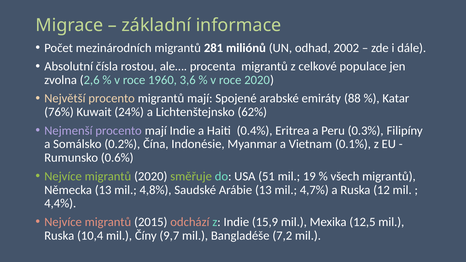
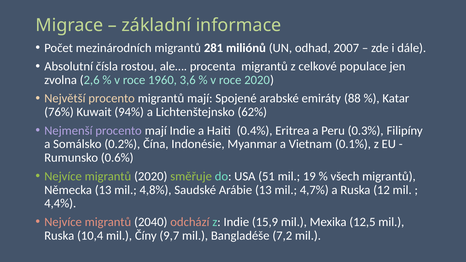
2002: 2002 -> 2007 (346, 48)
24%: 24% -> 94% (129, 112)
2015: 2015 -> 2040 (151, 222)
